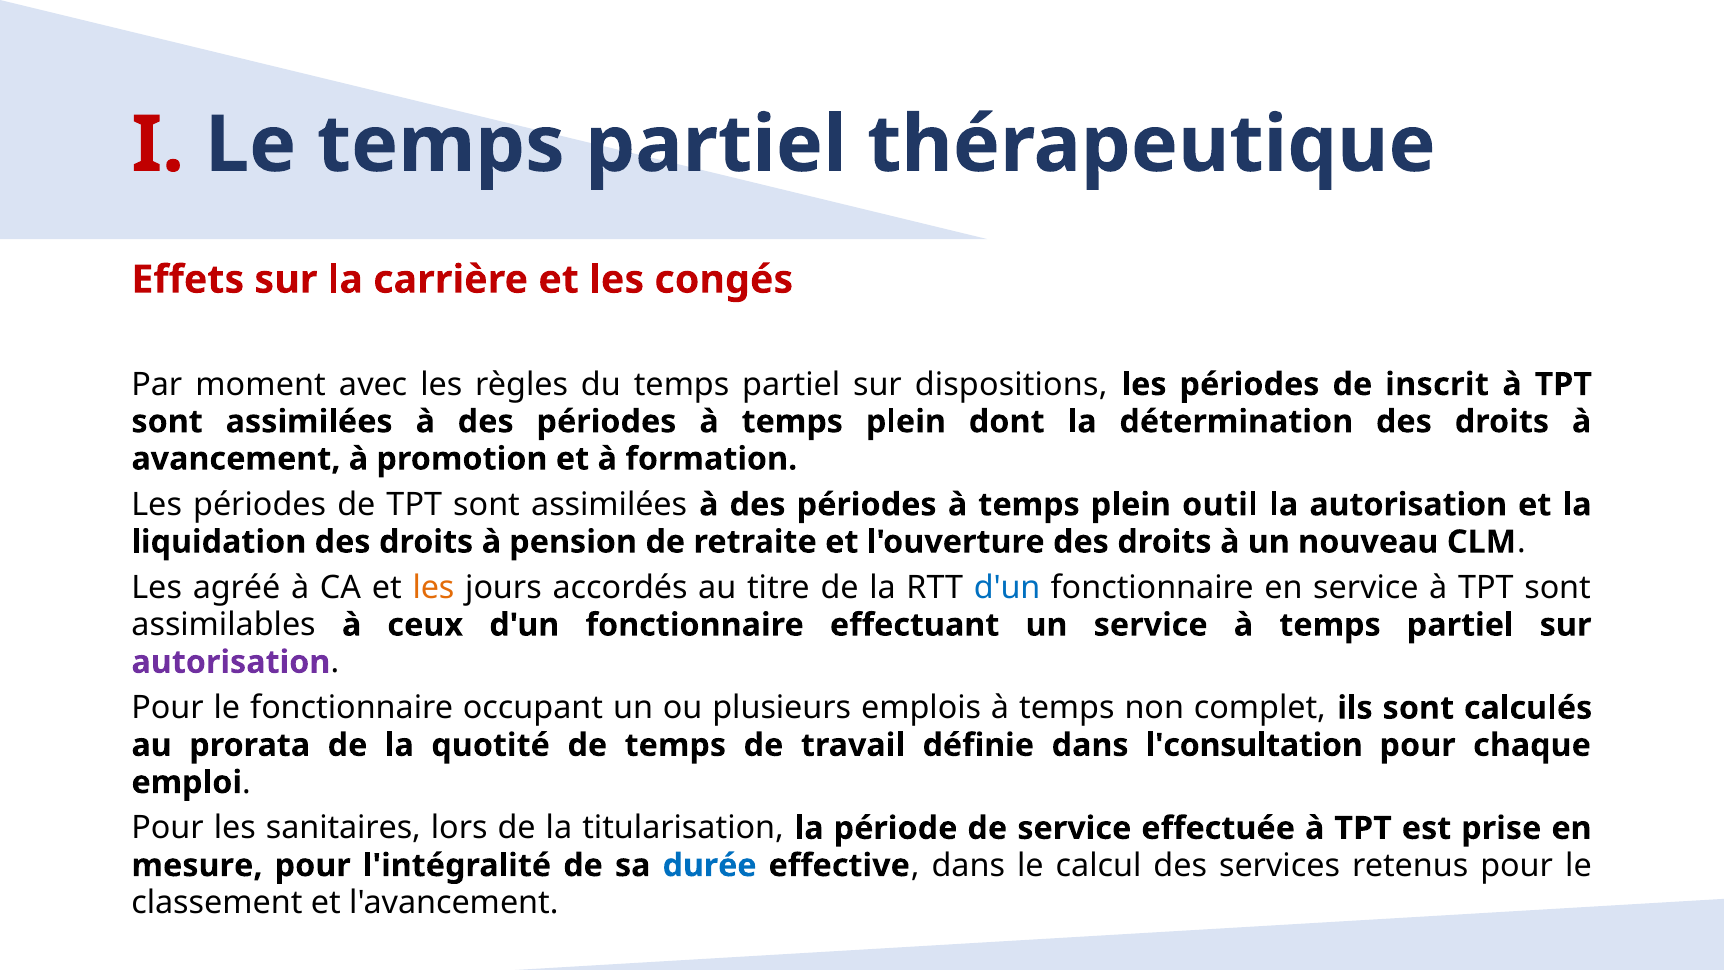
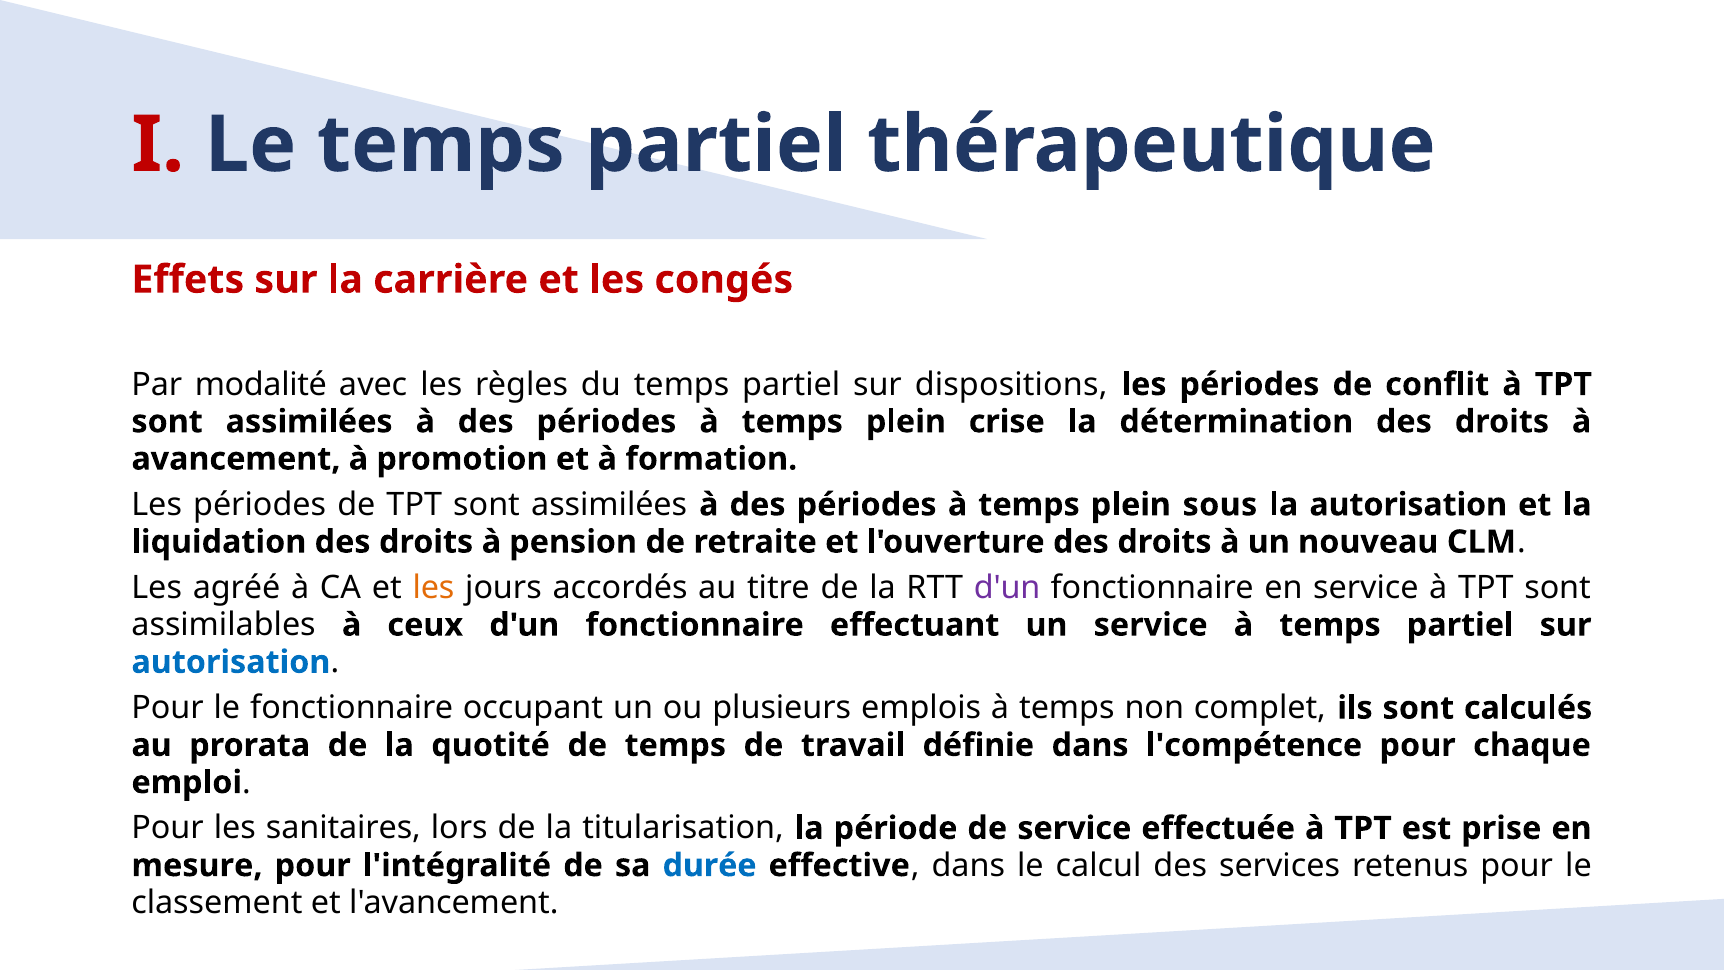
moment: moment -> modalité (261, 384)
inscrit: inscrit -> conflit (1437, 384)
dont: dont -> crise (1007, 422)
outil: outil -> sous (1220, 505)
d'un colour: blue -> purple (1007, 588)
autorisation colour: purple -> blue (231, 662)
l'consultation: l'consultation -> l'compétence (1254, 745)
